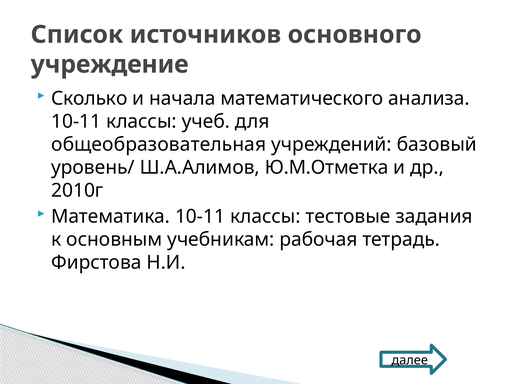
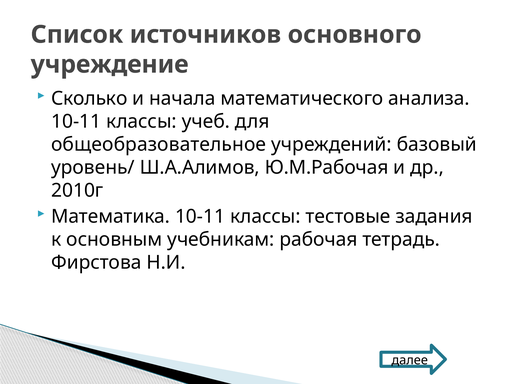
общеобразовательная: общеобразовательная -> общеобразовательное (159, 144)
Ю.М.Отметка: Ю.М.Отметка -> Ю.М.Рабочая (327, 168)
